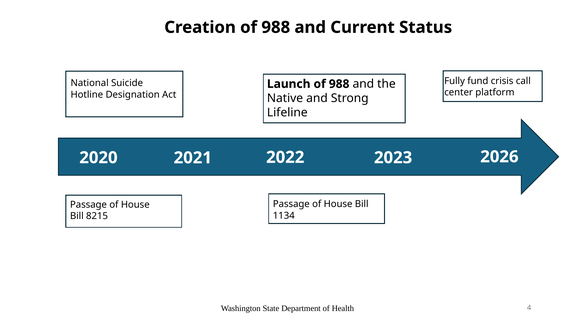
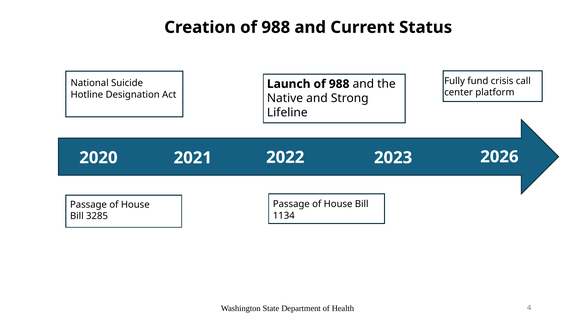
8215: 8215 -> 3285 (97, 216)
